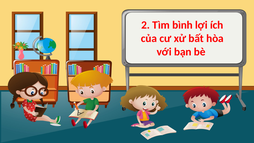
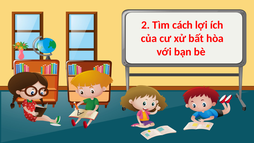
bình: bình -> cách (183, 25)
